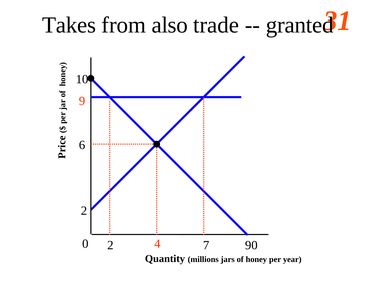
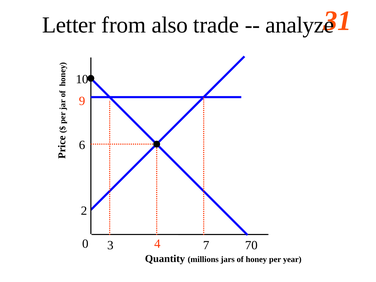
Takes: Takes -> Letter (69, 25)
granted: granted -> analyze (300, 25)
0 2: 2 -> 3 (110, 245)
90: 90 -> 70 (251, 245)
